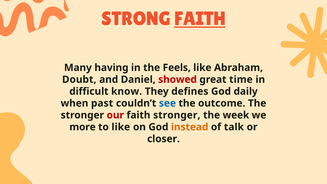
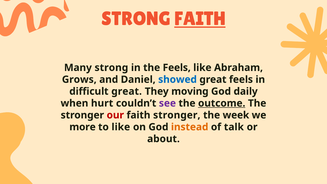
Many having: having -> strong (111, 68)
Doubt: Doubt -> Grows (79, 79)
showed colour: red -> blue (178, 79)
great time: time -> feels (241, 79)
difficult know: know -> great (127, 91)
defines: defines -> moving (190, 91)
past: past -> hurt (102, 103)
see colour: blue -> purple (167, 103)
outcome underline: none -> present (222, 103)
closer: closer -> about (163, 139)
